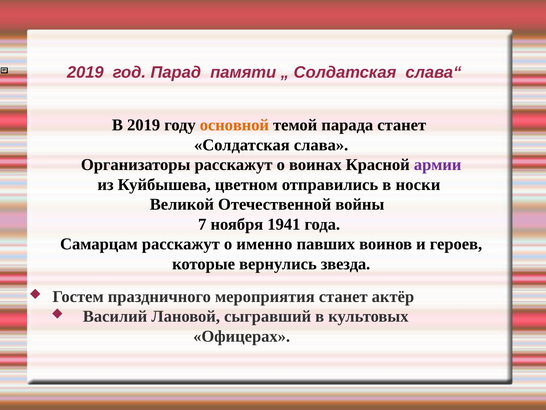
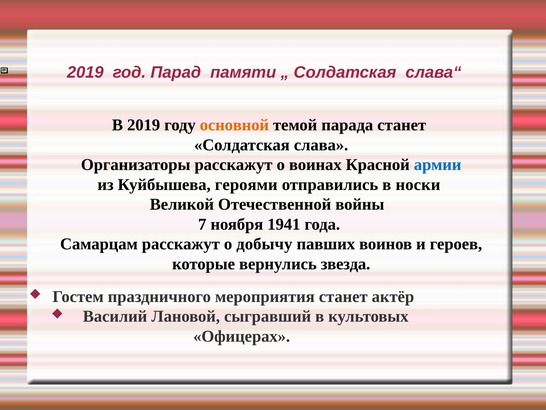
армии colour: purple -> blue (438, 165)
цветном: цветном -> героями (246, 184)
именно: именно -> добычу (264, 244)
